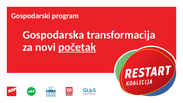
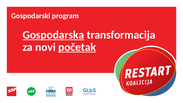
Gospodarska underline: none -> present (53, 35)
